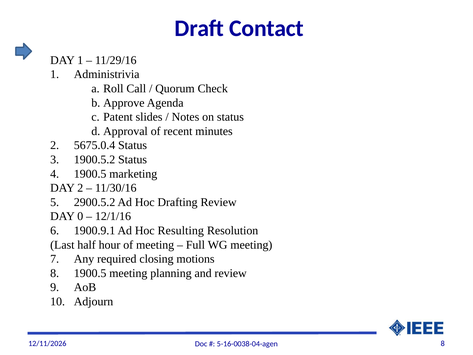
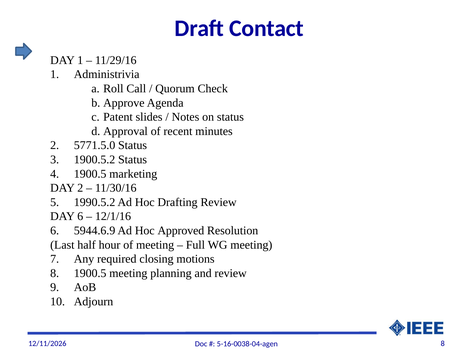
5675.0.4: 5675.0.4 -> 5771.5.0 (95, 145)
2900.5.2: 2900.5.2 -> 1990.5.2 (95, 202)
DAY 0: 0 -> 6 (80, 216)
1900.9.1: 1900.9.1 -> 5944.6.9 (95, 230)
Resulting: Resulting -> Approved (181, 230)
